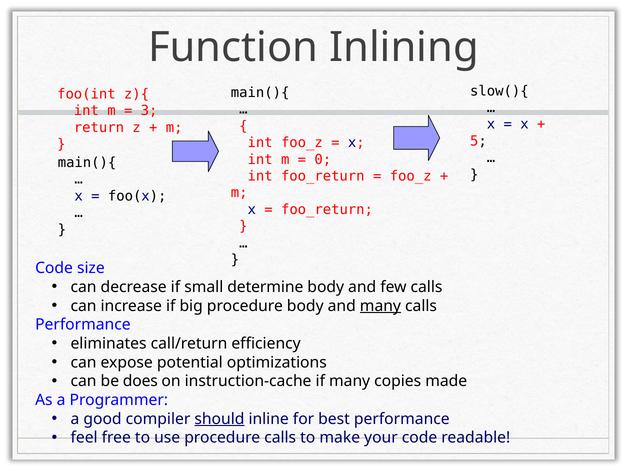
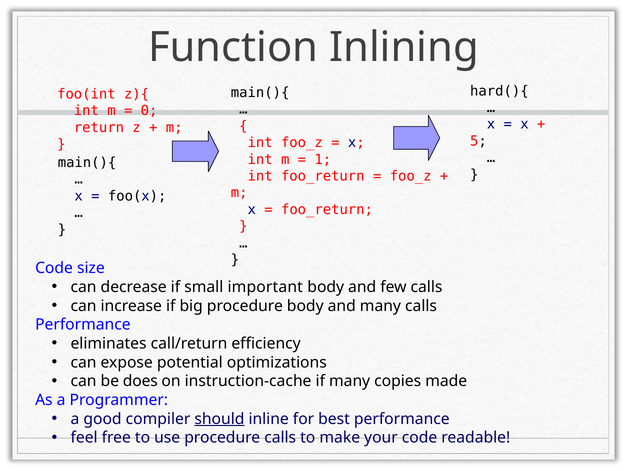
slow(){: slow(){ -> hard(){ (499, 91)
3: 3 -> 0 (149, 111)
0: 0 -> 1 (323, 159)
determine: determine -> important (265, 287)
many underline: present -> none (380, 305)
